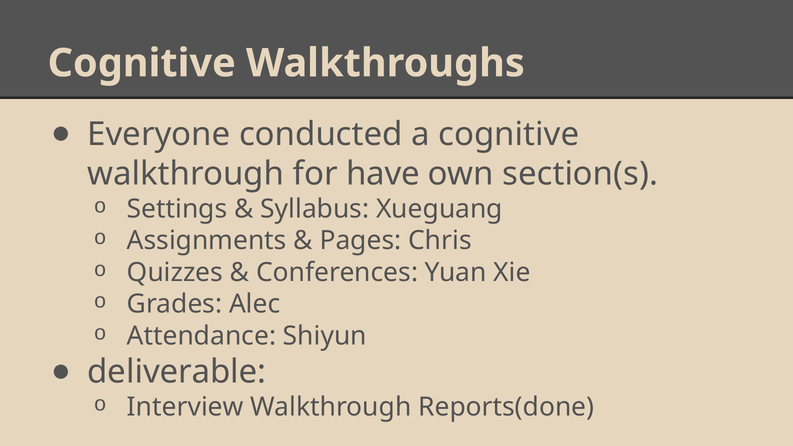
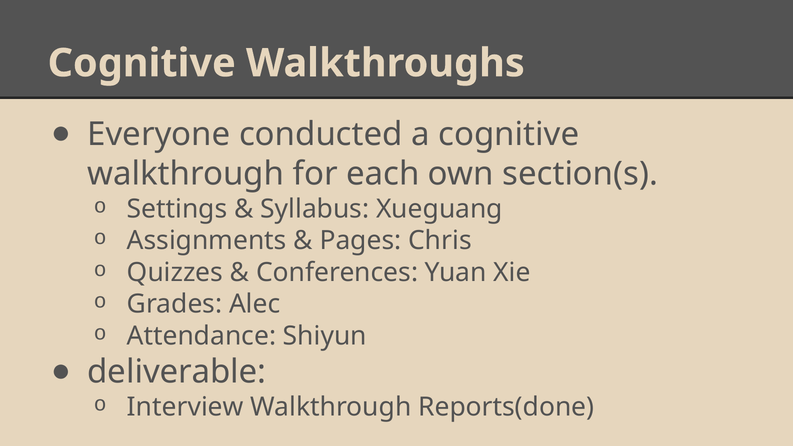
have: have -> each (383, 174)
